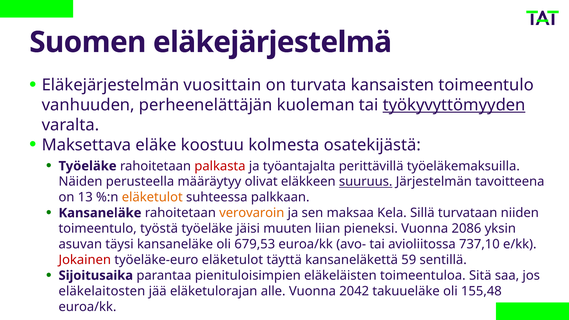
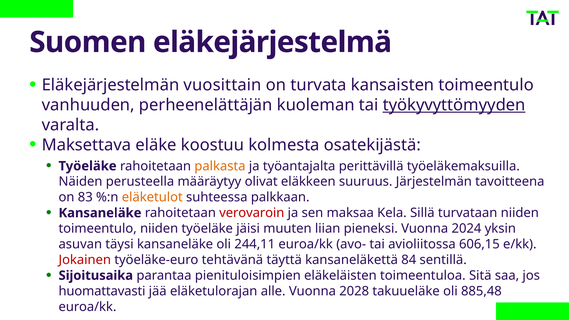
palkasta colour: red -> orange (220, 166)
suuruus underline: present -> none (366, 182)
13: 13 -> 83 (85, 197)
verovaroin colour: orange -> red (252, 213)
toimeentulo työstä: työstä -> niiden (159, 229)
2086: 2086 -> 2024 (466, 229)
679,53: 679,53 -> 244,11 (255, 244)
737,10: 737,10 -> 606,15 (479, 244)
työeläke-euro eläketulot: eläketulot -> tehtävänä (232, 260)
59: 59 -> 84 (409, 260)
eläkelaitosten: eläkelaitosten -> huomattavasti (102, 291)
2042: 2042 -> 2028 (354, 291)
155,48: 155,48 -> 885,48 (481, 291)
